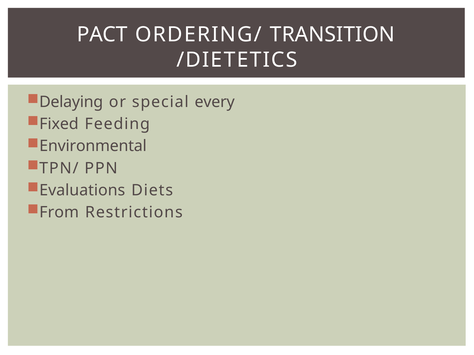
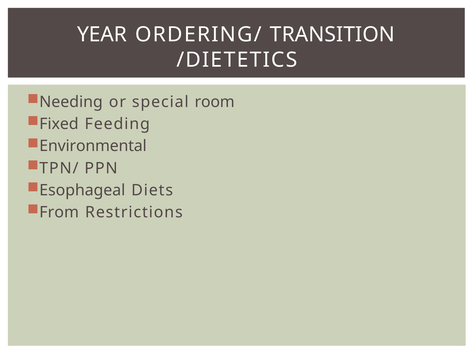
PACT: PACT -> YEAR (102, 35)
Delaying: Delaying -> Needing (71, 102)
every: every -> room (215, 102)
Evaluations: Evaluations -> Esophageal (82, 191)
